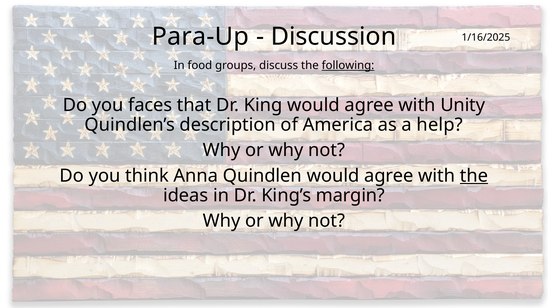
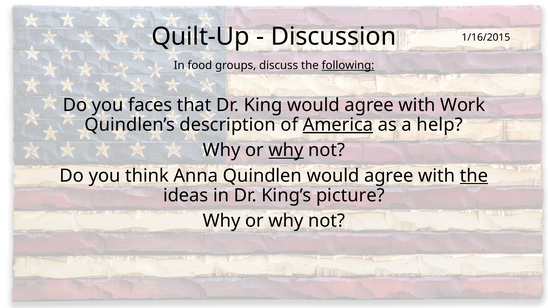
Para-Up: Para-Up -> Quilt-Up (201, 37)
1/16/2025: 1/16/2025 -> 1/16/2015 (486, 37)
Unity: Unity -> Work (463, 105)
America underline: none -> present (338, 125)
why underline: none -> present (286, 150)
margin: margin -> picture (350, 196)
